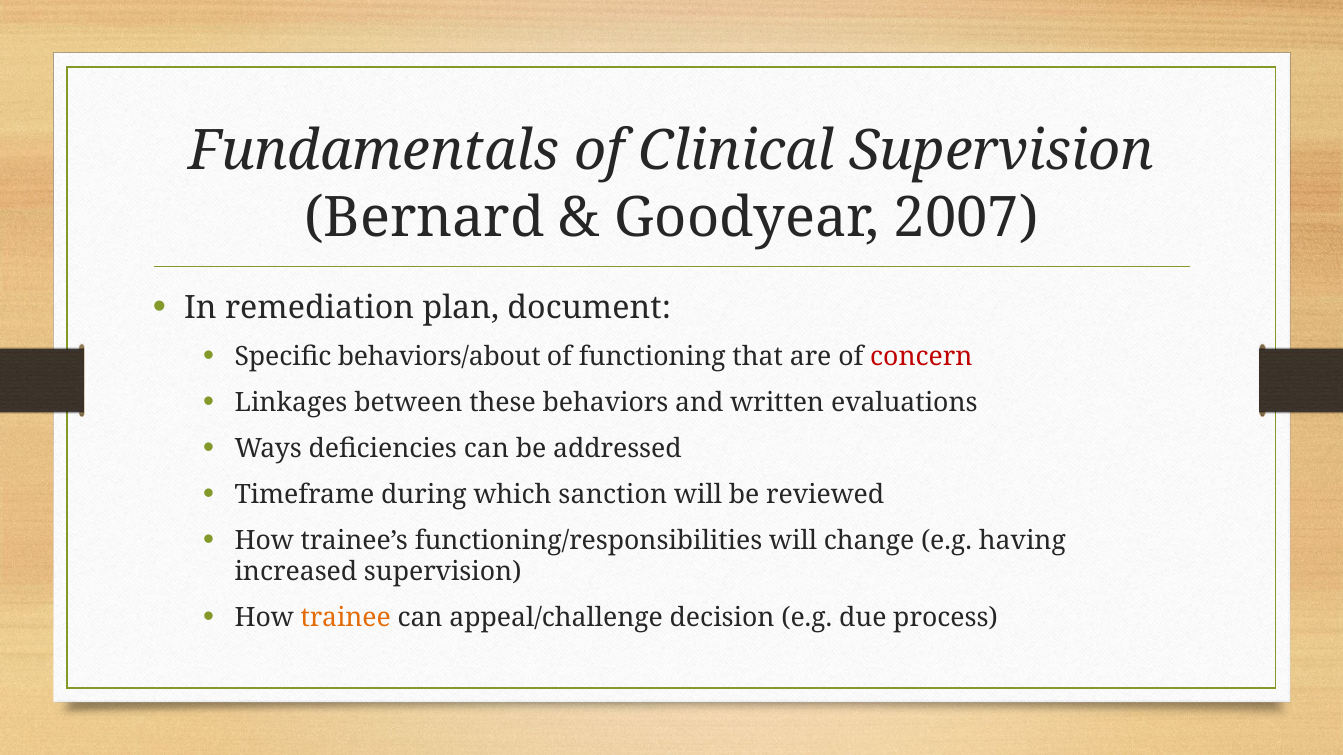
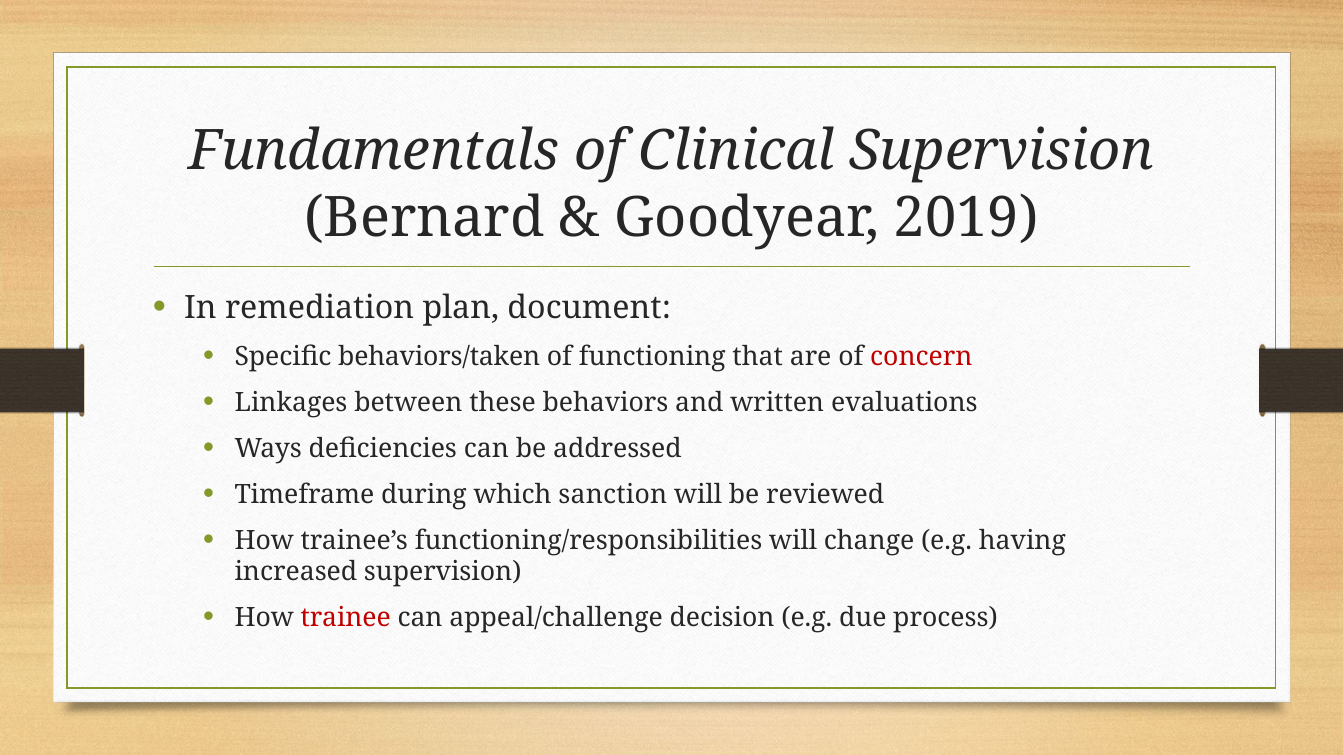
2007: 2007 -> 2019 (966, 218)
behaviors/about: behaviors/about -> behaviors/taken (439, 357)
trainee colour: orange -> red (346, 618)
